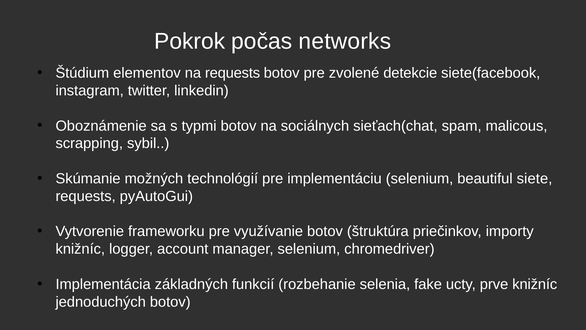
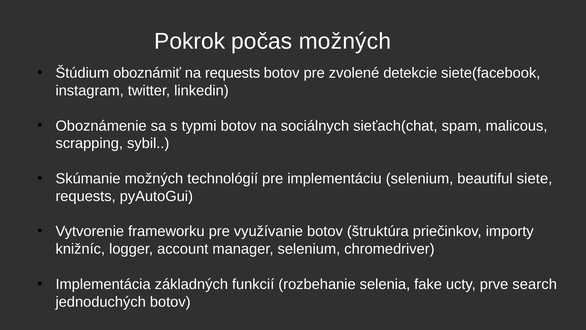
počas networks: networks -> možných (345, 41)
elementov: elementov -> oboznámiť (147, 73)
prve knižníc: knižníc -> search (535, 284)
